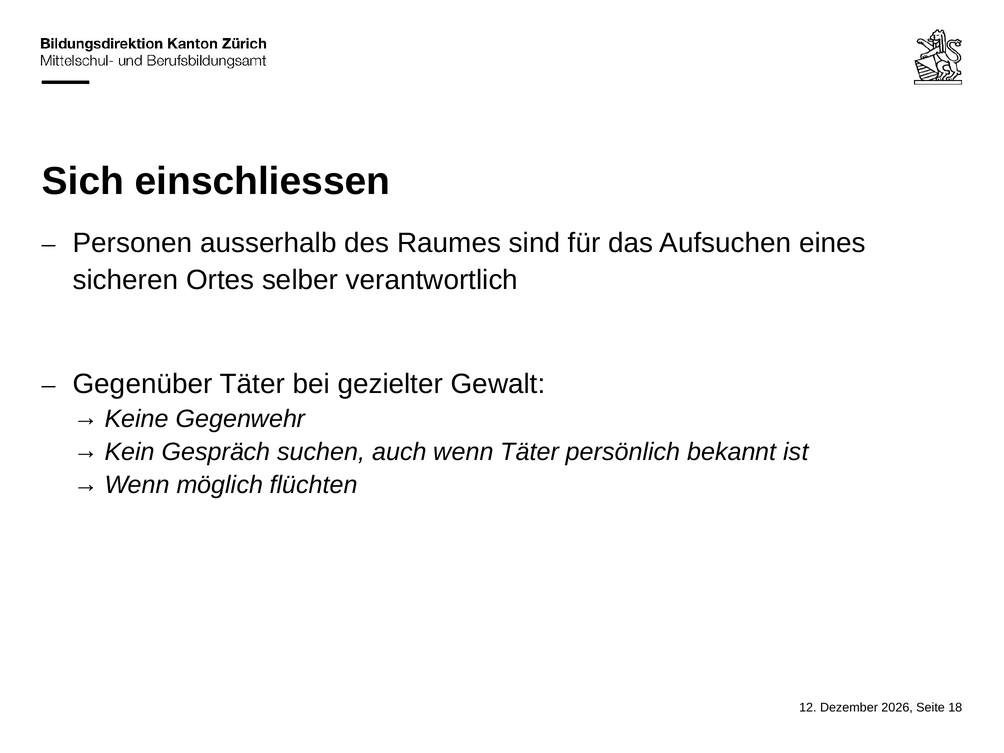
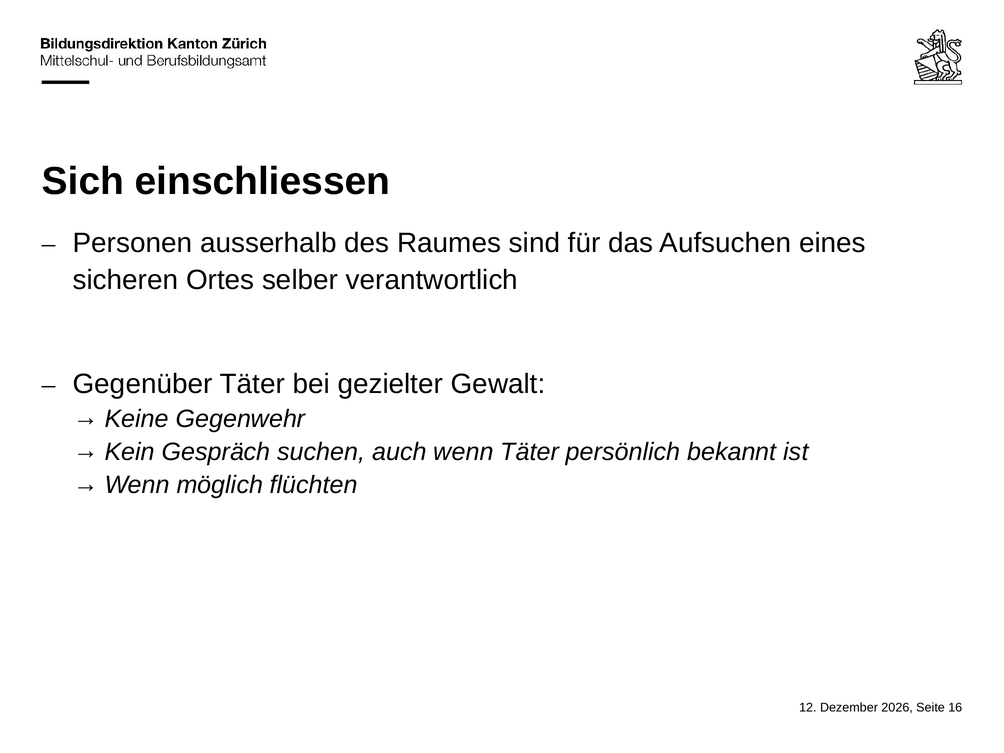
18: 18 -> 16 (955, 708)
